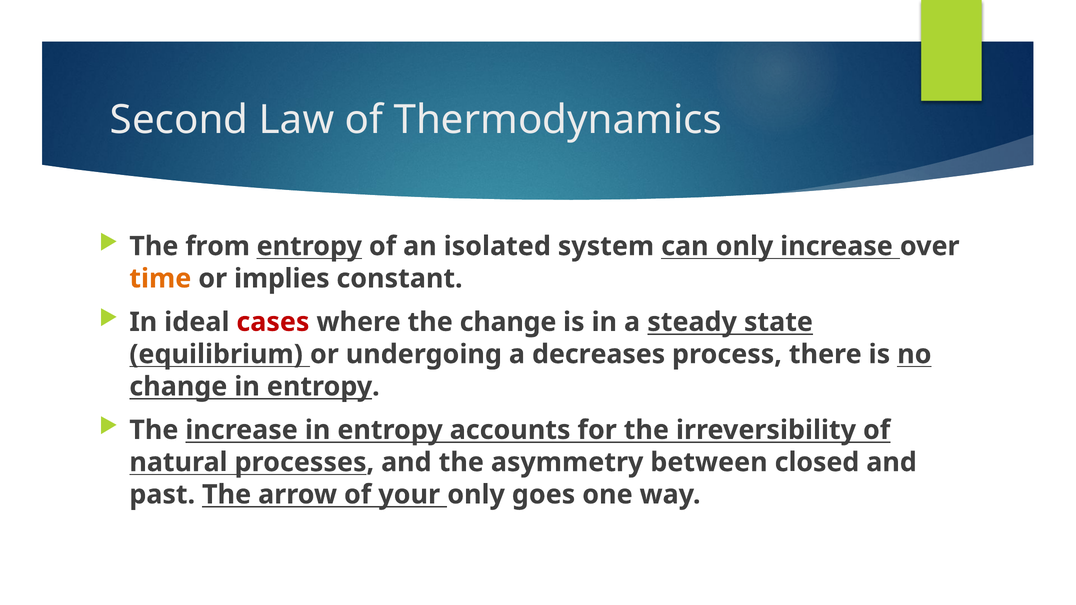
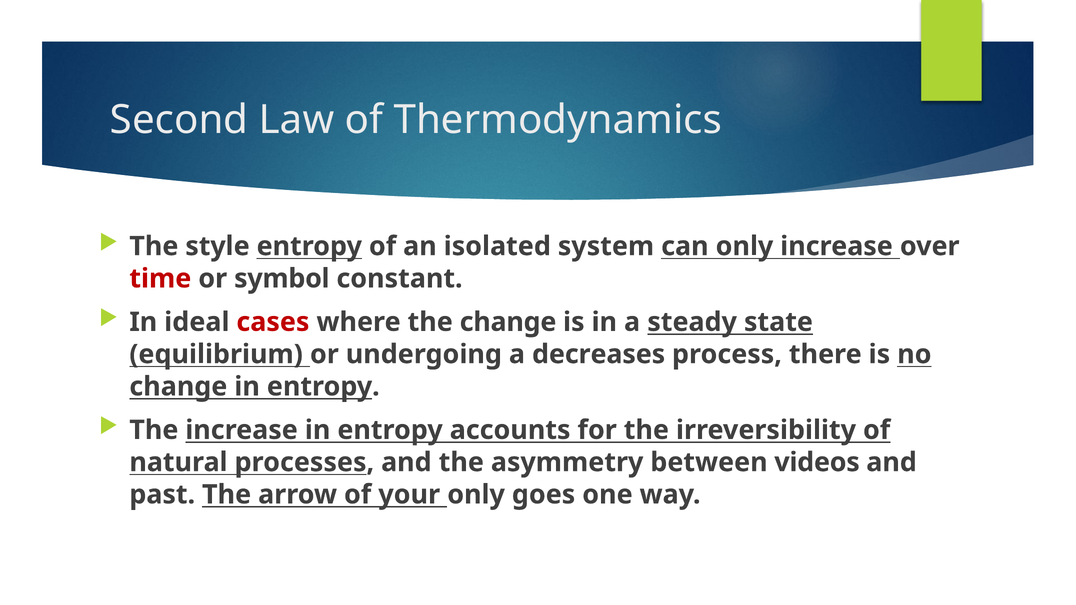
from: from -> style (218, 246)
time colour: orange -> red (160, 279)
implies: implies -> symbol (282, 279)
closed: closed -> videos (817, 462)
